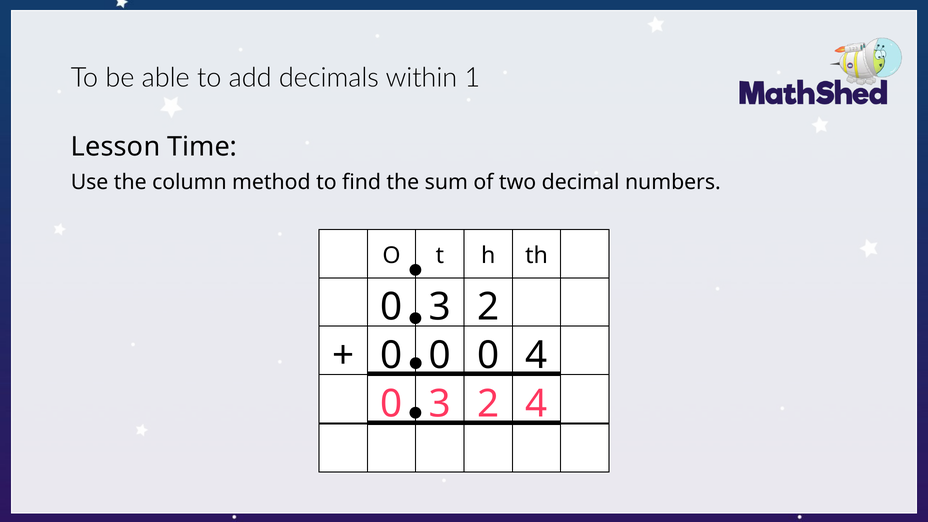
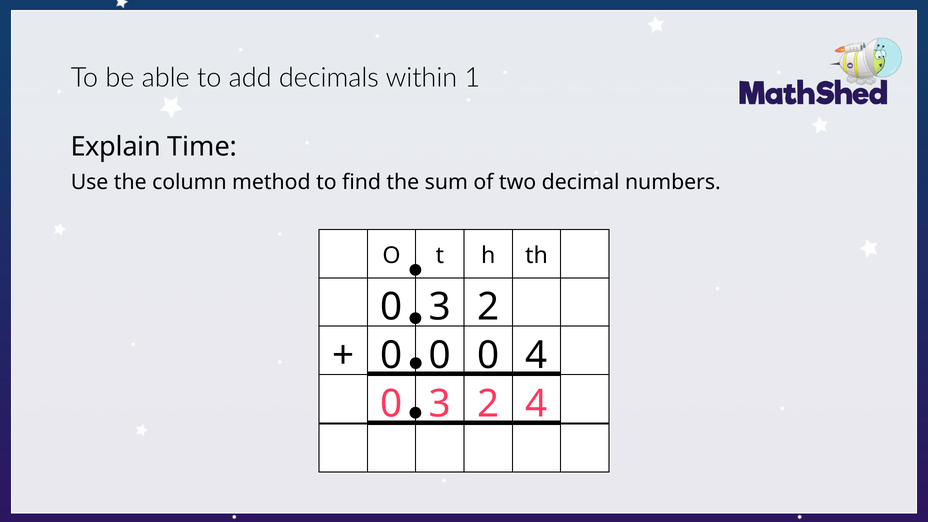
Lesson: Lesson -> Explain (116, 147)
